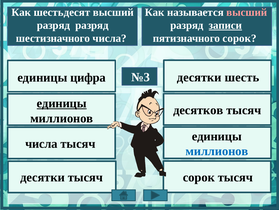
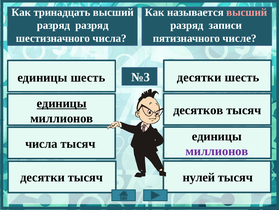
шестьдесят: шестьдесят -> тринадцать (62, 12)
записи underline: present -> none (225, 25)
пятизначного сорок: сорок -> числе (240, 38)
единицы цифра: цифра -> шесть (88, 77)
миллионов colour: blue -> purple (217, 151)
сорок: сорок -> нулей (199, 177)
